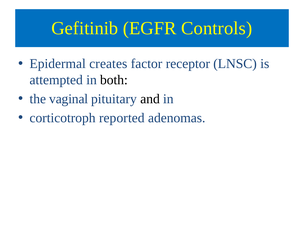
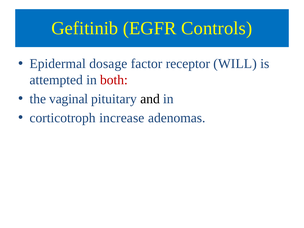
creates: creates -> dosage (108, 64)
LNSC: LNSC -> WILL (235, 64)
both colour: black -> red (114, 80)
reported: reported -> increase (122, 118)
